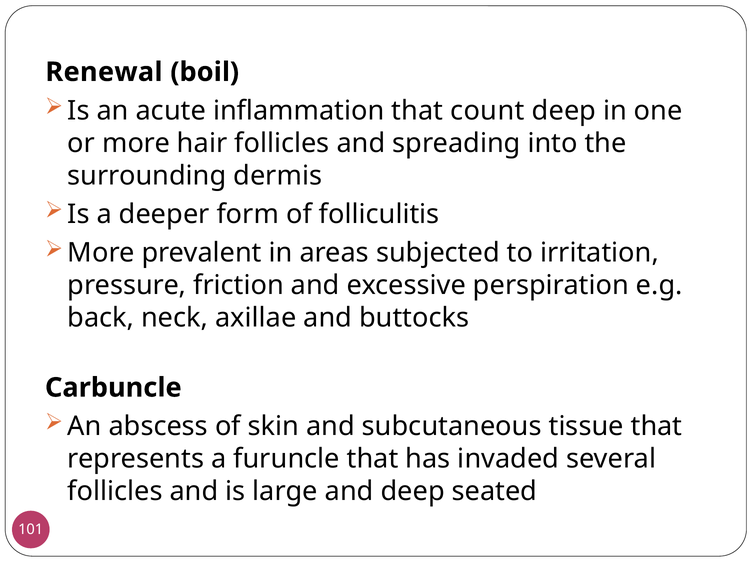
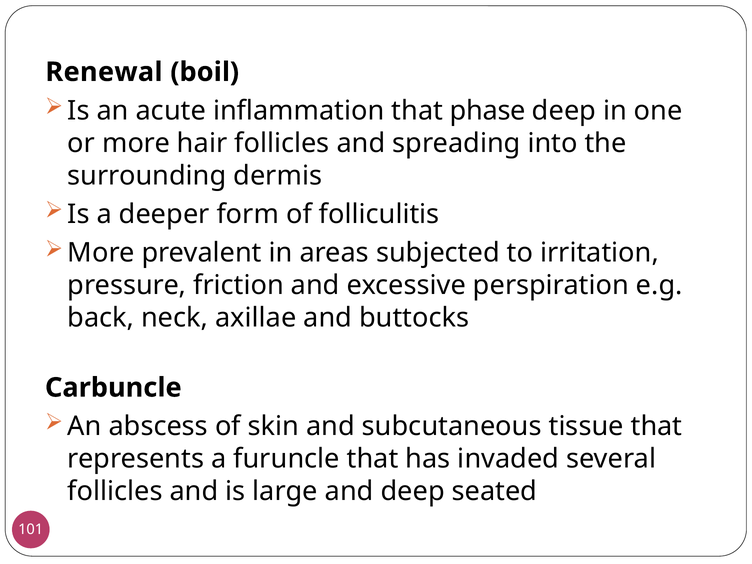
count: count -> phase (488, 111)
